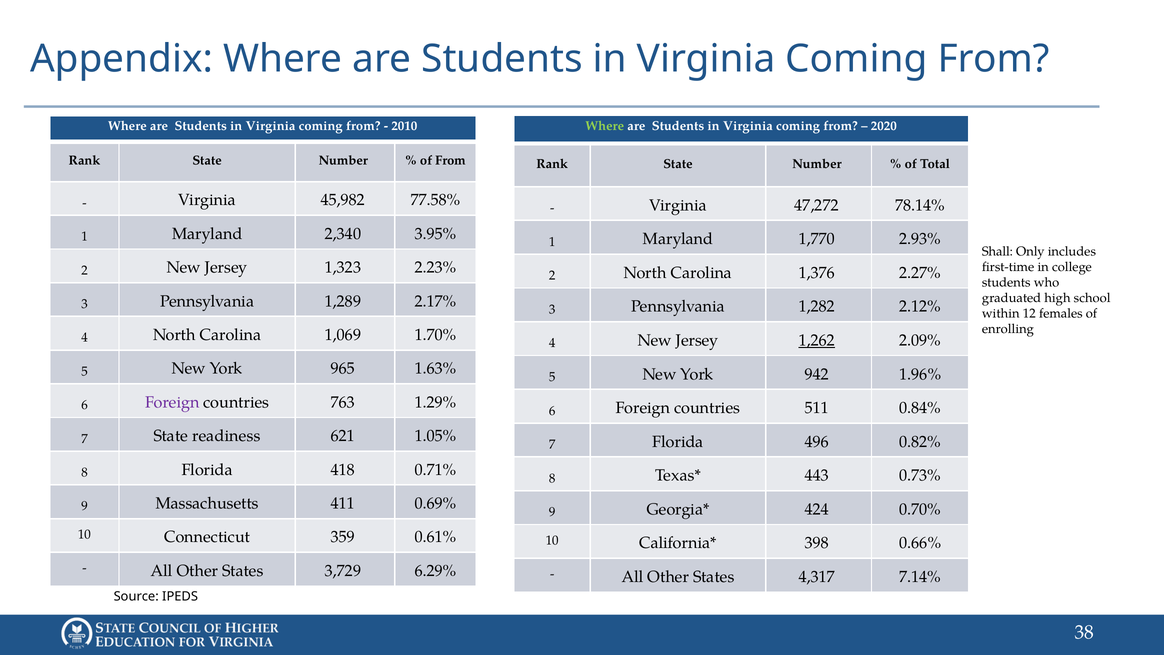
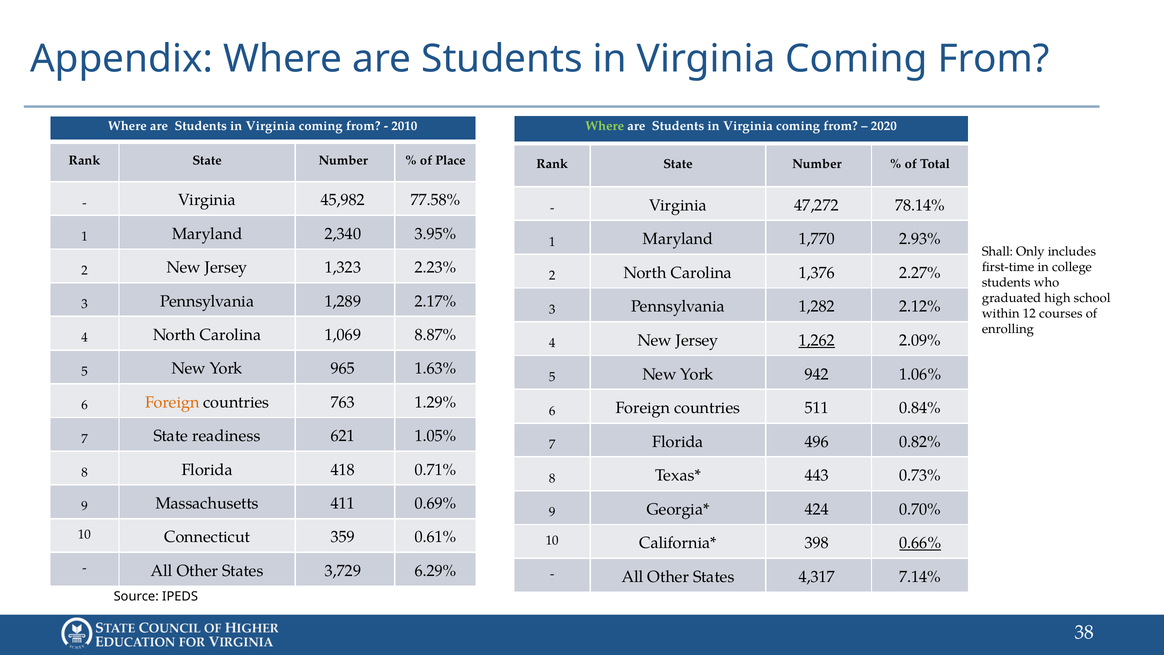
of From: From -> Place (450, 160)
females: females -> courses (1061, 313)
1.70%: 1.70% -> 8.87% (436, 335)
1.96%: 1.96% -> 1.06% (920, 374)
Foreign colour: purple -> orange (172, 402)
0.66% underline: none -> present (920, 543)
